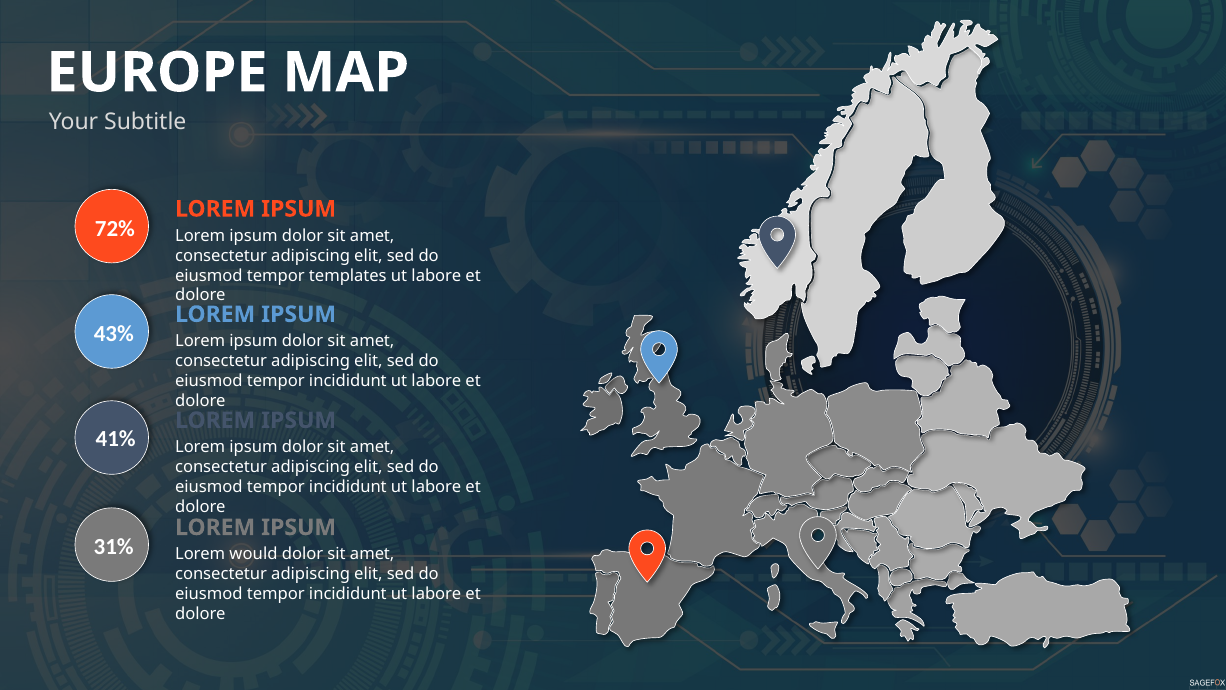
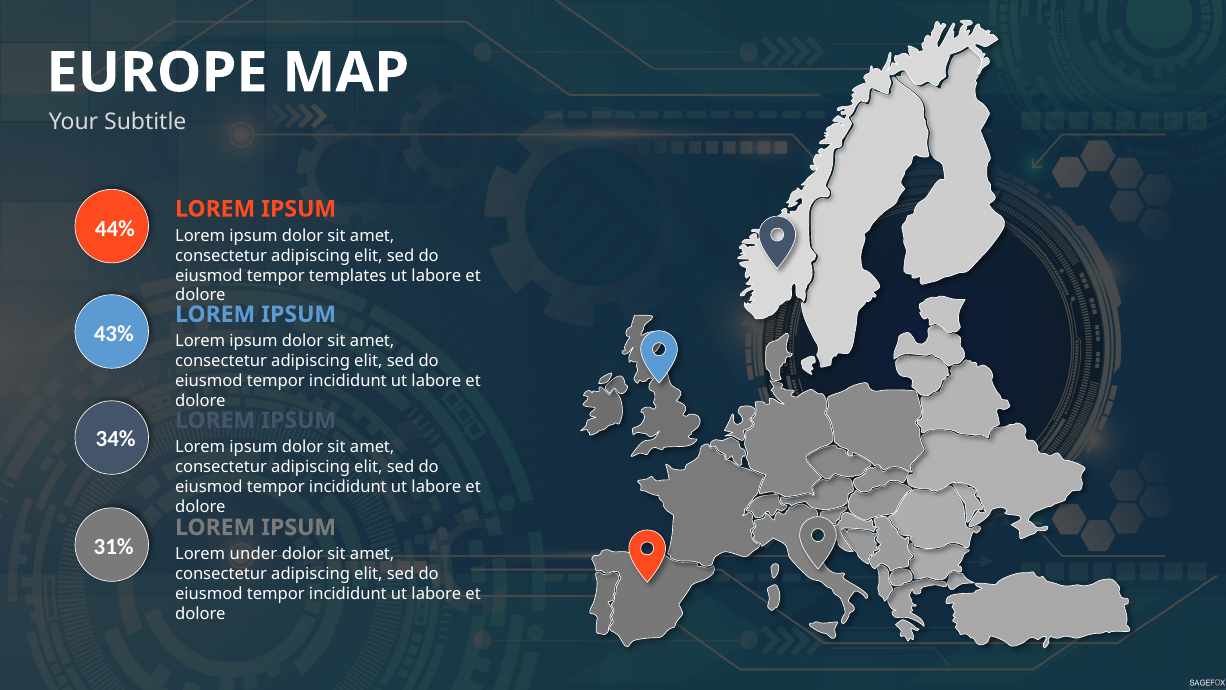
72%: 72% -> 44% (115, 229)
41%: 41% -> 34% (116, 439)
would: would -> under (253, 554)
